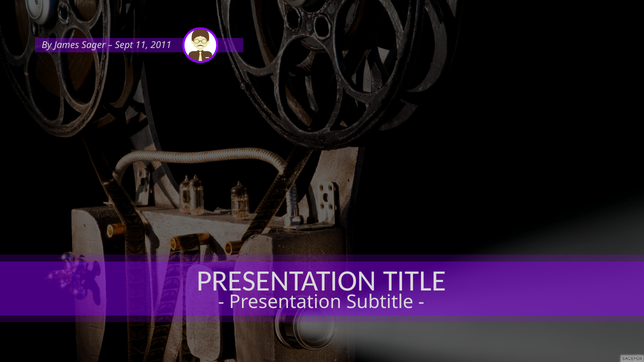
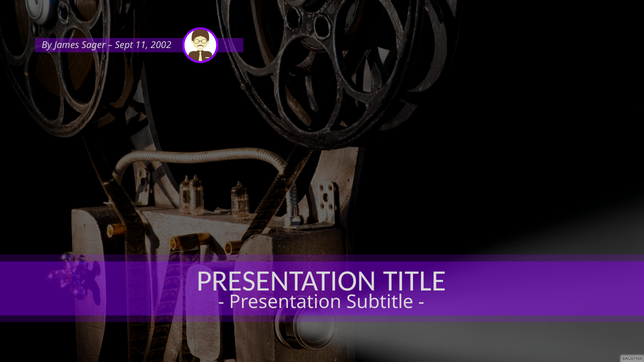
2011: 2011 -> 2002 (161, 45)
